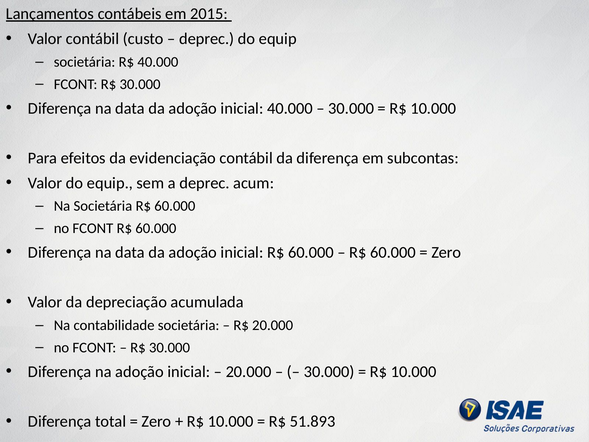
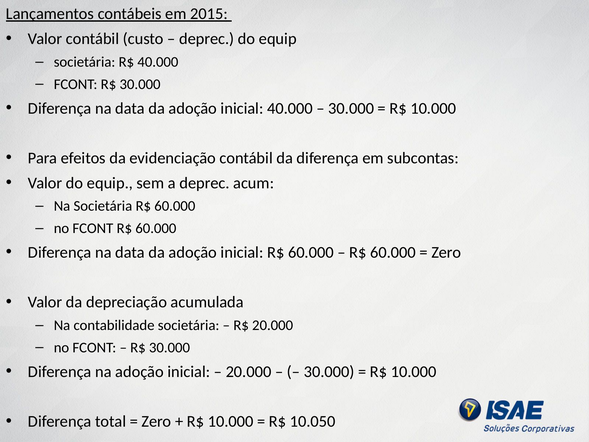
51.893: 51.893 -> 10.050 (313, 421)
